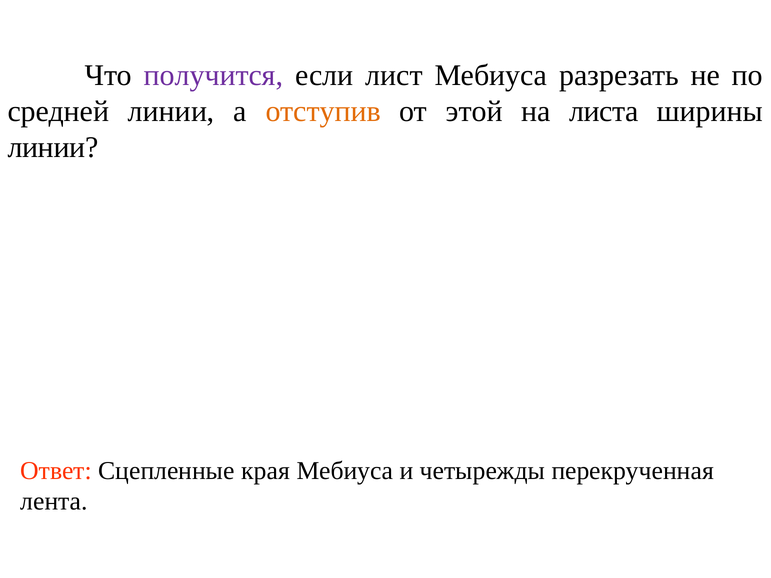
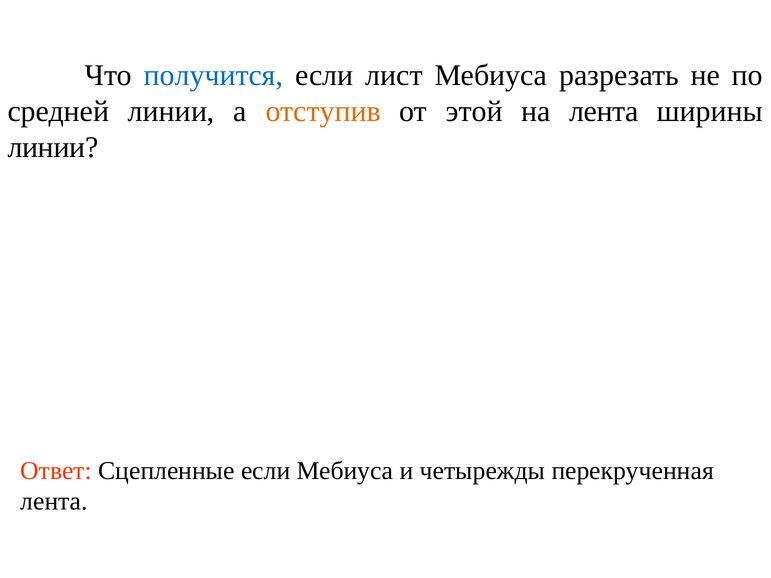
получится colour: purple -> blue (213, 75)
на листа: листа -> лента (604, 111)
Сцепленные края: края -> если (266, 471)
